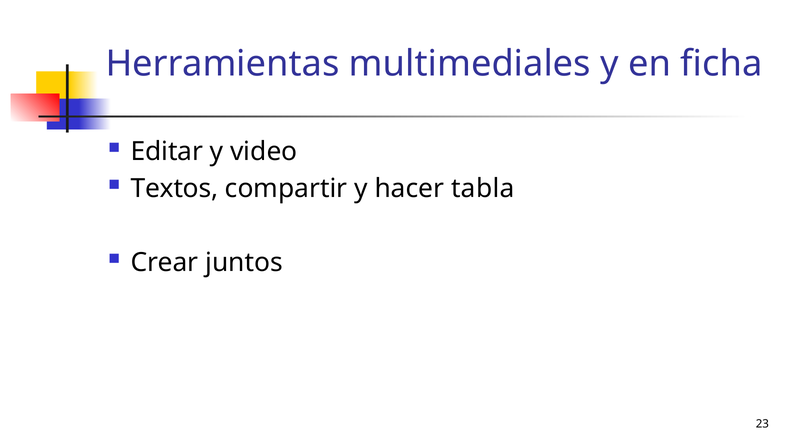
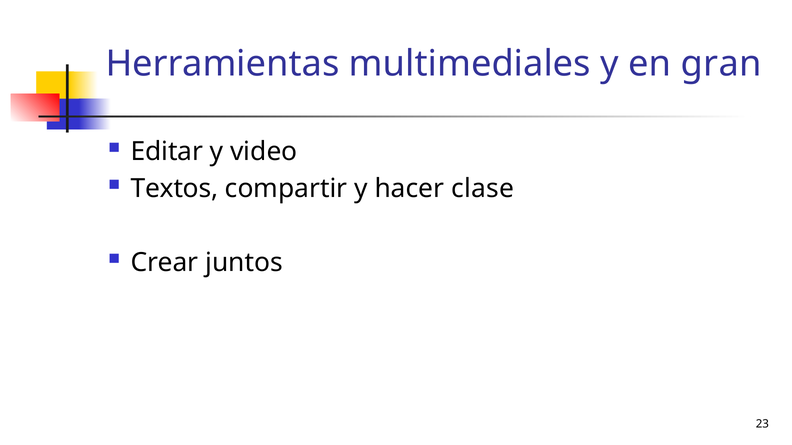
ficha: ficha -> gran (721, 64)
tabla: tabla -> clase (483, 189)
